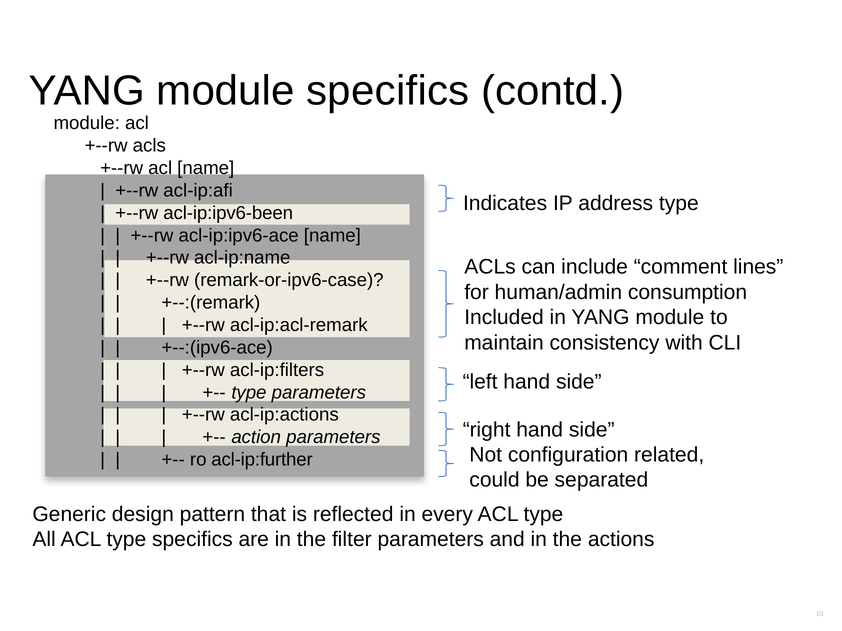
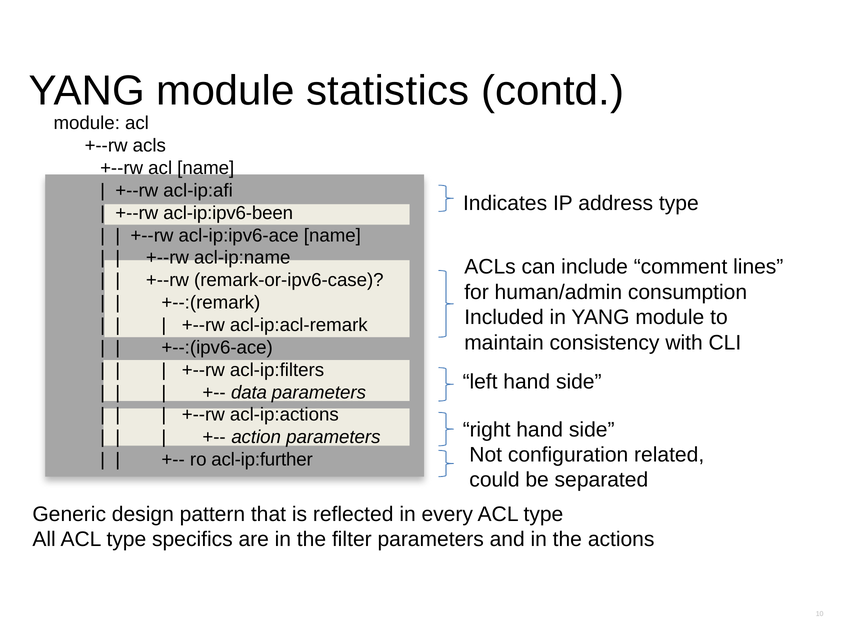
module specifics: specifics -> statistics (388, 91)
type: type -> data (249, 393)
